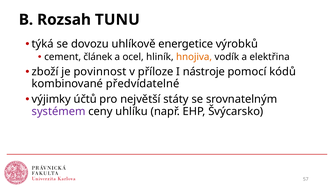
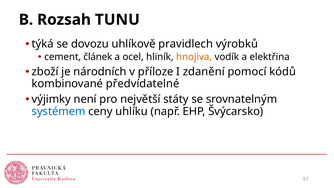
energetice: energetice -> pravidlech (186, 44)
povinnost: povinnost -> národních (100, 72)
nástroje: nástroje -> zdanění (204, 72)
účtů: účtů -> není (85, 99)
systémem colour: purple -> blue (59, 111)
